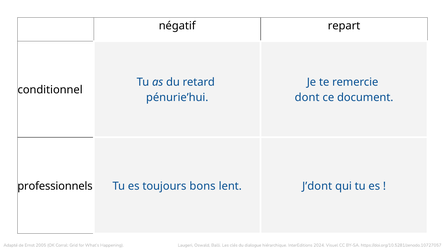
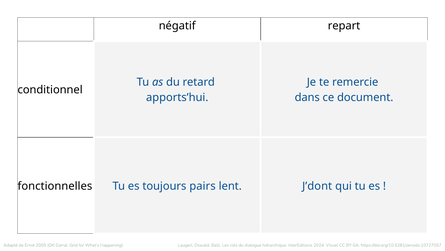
pénurie’hui: pénurie’hui -> apports’hui (177, 97)
dont: dont -> dans (307, 97)
professionnels: professionnels -> fonctionnelles (55, 185)
bons: bons -> pairs (203, 185)
